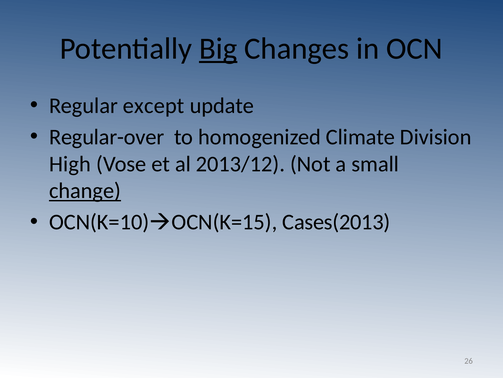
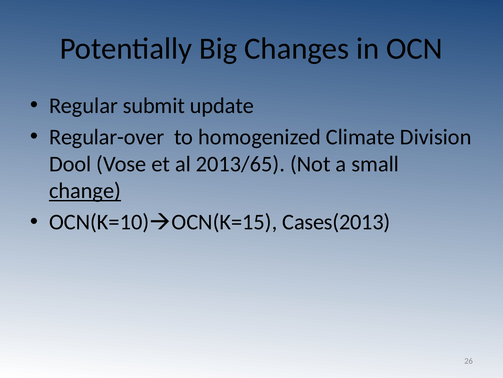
Big underline: present -> none (218, 49)
except: except -> submit (154, 106)
High: High -> Dool (70, 164)
2013/12: 2013/12 -> 2013/65 (240, 164)
